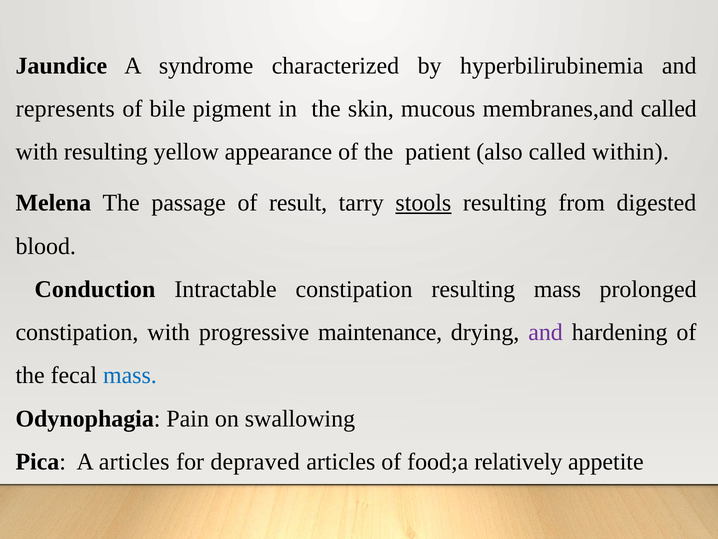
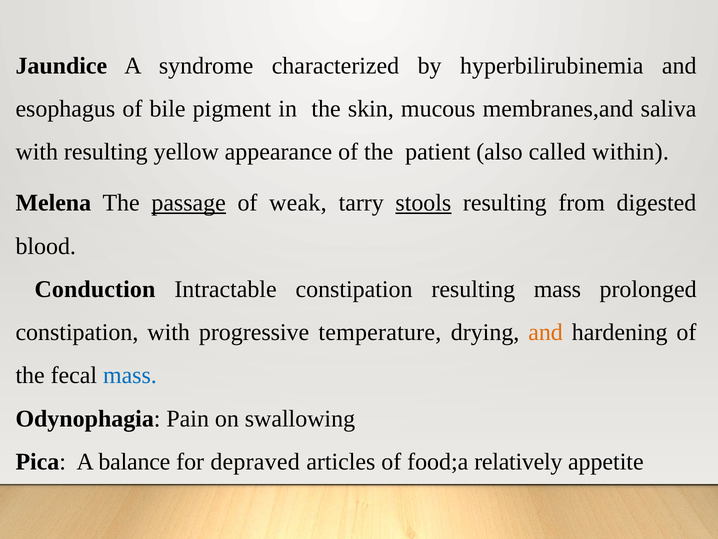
represents: represents -> esophagus (65, 109)
membranes,and called: called -> saliva (669, 109)
passage underline: none -> present (189, 203)
result: result -> weak (298, 203)
maintenance: maintenance -> temperature (380, 332)
and colour: purple -> orange (546, 332)
A articles: articles -> balance (134, 461)
